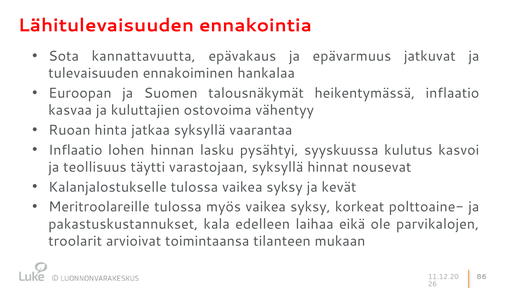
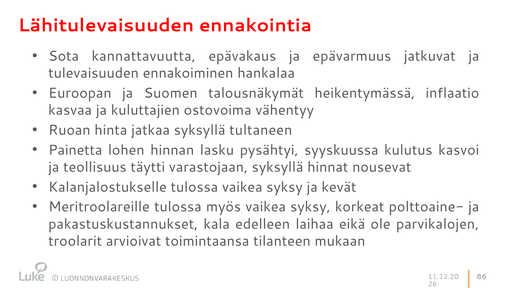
vaarantaa: vaarantaa -> tultaneen (261, 130)
Inflaatio: Inflaatio -> Painetta (75, 150)
